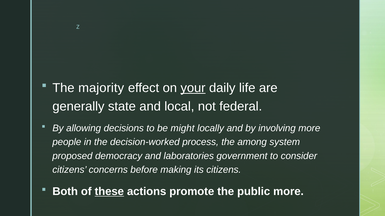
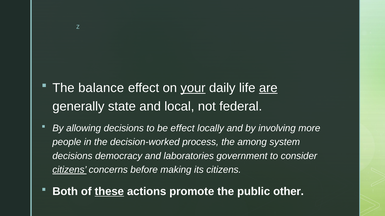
majority: majority -> balance (101, 88)
are underline: none -> present (268, 88)
be might: might -> effect (183, 129)
proposed: proposed -> decisions (72, 156)
citizens underline: none -> present (69, 170)
public more: more -> other (289, 192)
